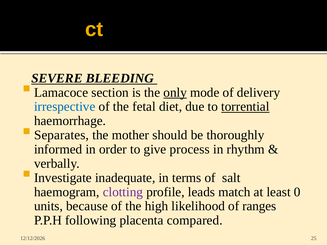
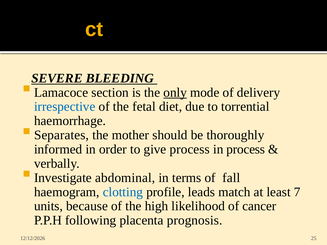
torrential underline: present -> none (245, 107)
in rhythm: rhythm -> process (246, 149)
inadequate: inadequate -> abdominal (125, 178)
salt: salt -> fall (231, 178)
clotting colour: purple -> blue (123, 192)
0: 0 -> 7 (297, 192)
ranges: ranges -> cancer (259, 206)
compared: compared -> prognosis (195, 221)
